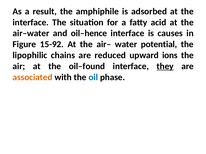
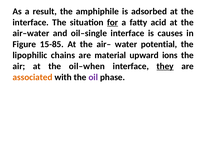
for underline: none -> present (113, 22)
oil–hence: oil–hence -> oil–single (89, 33)
15-92: 15-92 -> 15-85 (52, 44)
reduced: reduced -> material (110, 55)
oil–found: oil–found -> oil–when (87, 66)
oil colour: blue -> purple (93, 77)
